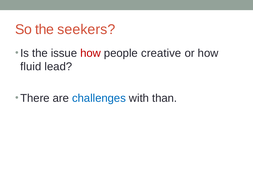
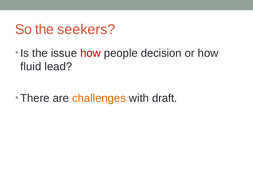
creative: creative -> decision (161, 53)
challenges colour: blue -> orange (99, 98)
than: than -> draft (165, 98)
